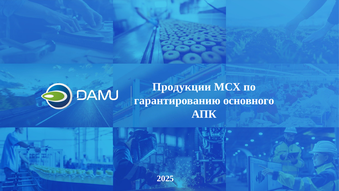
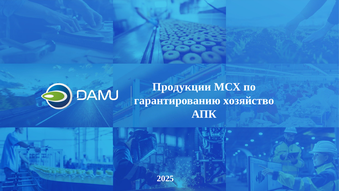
основного: основного -> хозяйство (249, 100)
